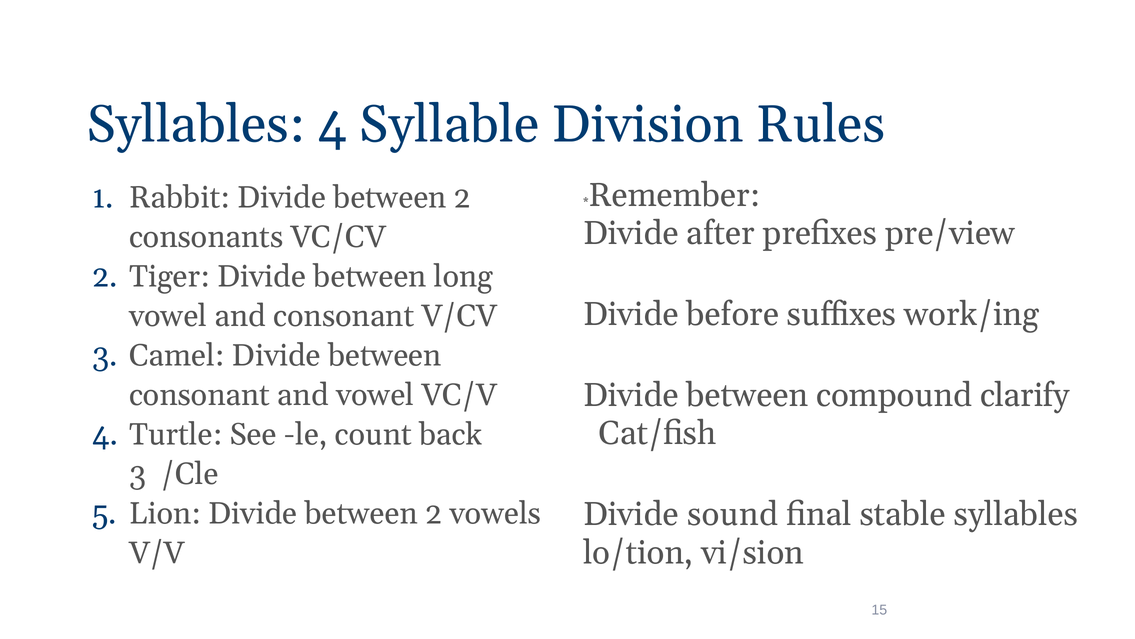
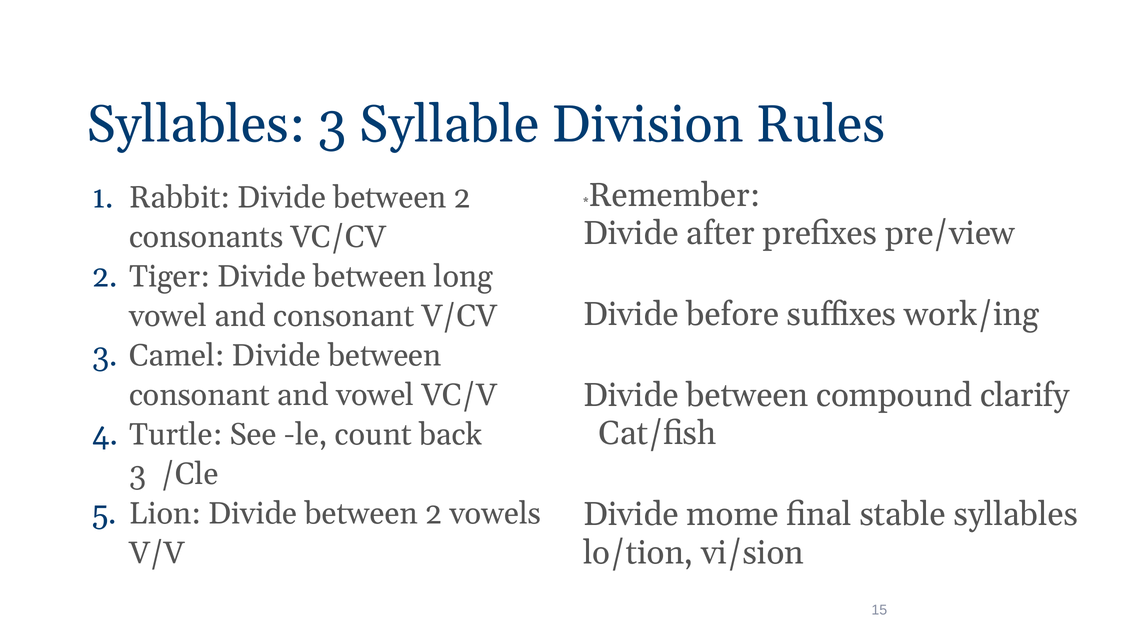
Syllables 4: 4 -> 3 (332, 125)
sound: sound -> mome (733, 514)
